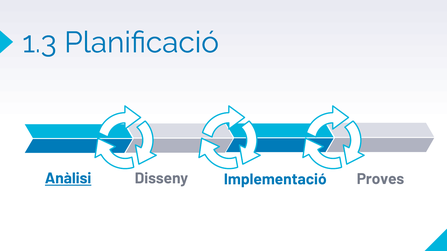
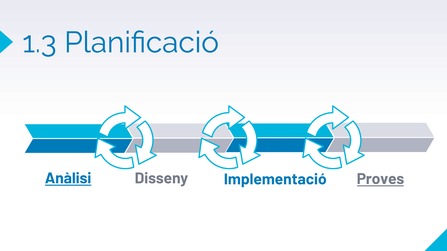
Proves underline: none -> present (380, 179)
